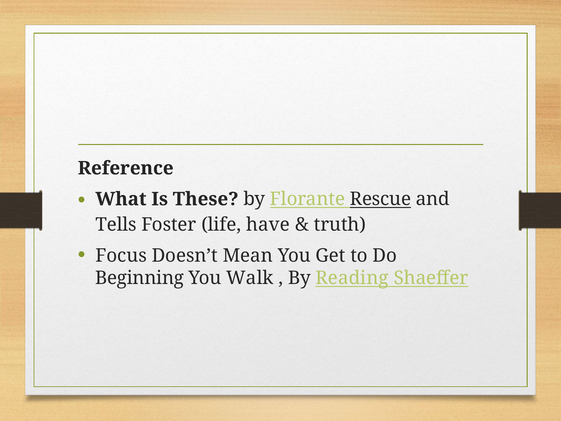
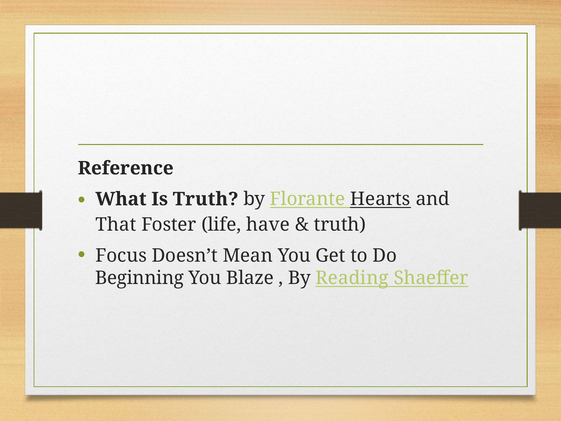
Is These: These -> Truth (206, 199)
Rescue: Rescue -> Hearts (380, 199)
Tells: Tells -> That (116, 224)
Walk: Walk -> Blaze (250, 278)
